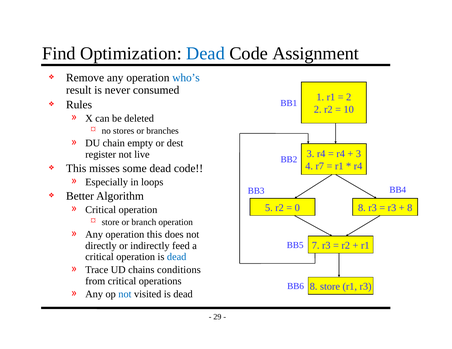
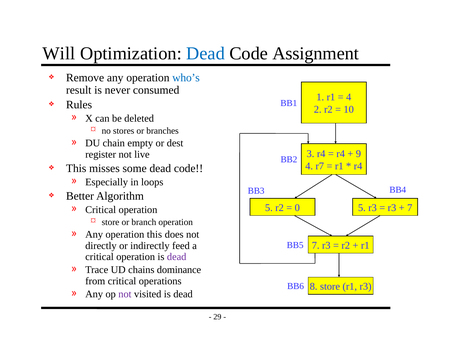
Find: Find -> Will (59, 53)
2: 2 -> 4 (349, 97)
3: 3 -> 9 (358, 154)
0 8: 8 -> 5 (362, 208)
8: 8 -> 7 (410, 208)
dead colour: blue -> purple (177, 257)
conditions: conditions -> dominance (179, 270)
not colour: blue -> purple (125, 294)
